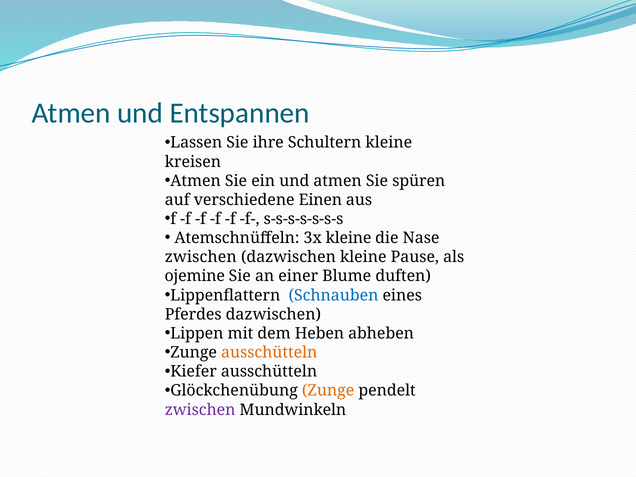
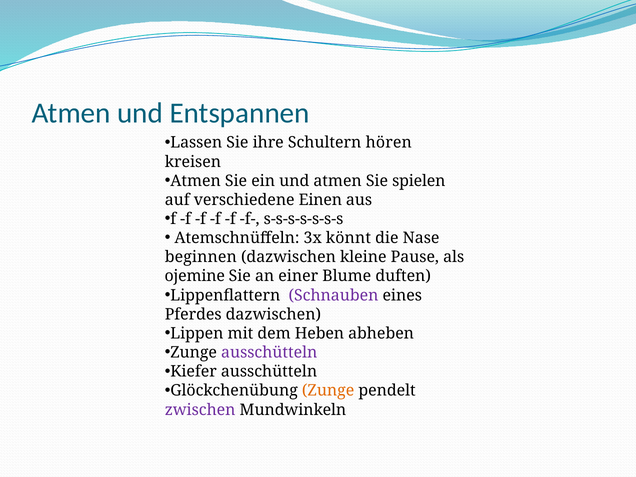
Schultern kleine: kleine -> hören (389, 143)
spüren: spüren -> spielen (419, 181)
3x kleine: kleine -> könnt (348, 238)
zwischen: zwischen -> beginnen (201, 257)
Schnauben colour: blue -> purple (333, 295)
ausschütteln colour: orange -> purple (269, 353)
